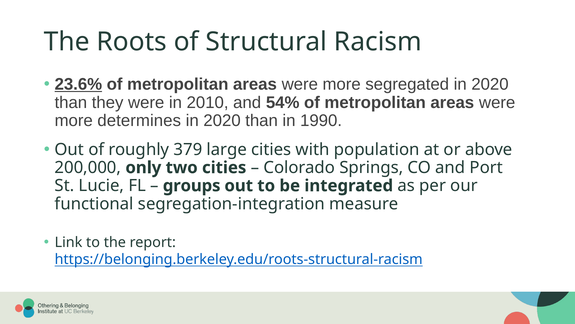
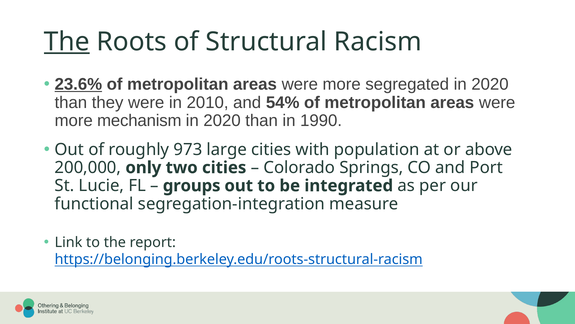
The underline: none -> present (67, 42)
determines: determines -> mechanism (139, 120)
379: 379 -> 973 (188, 149)
